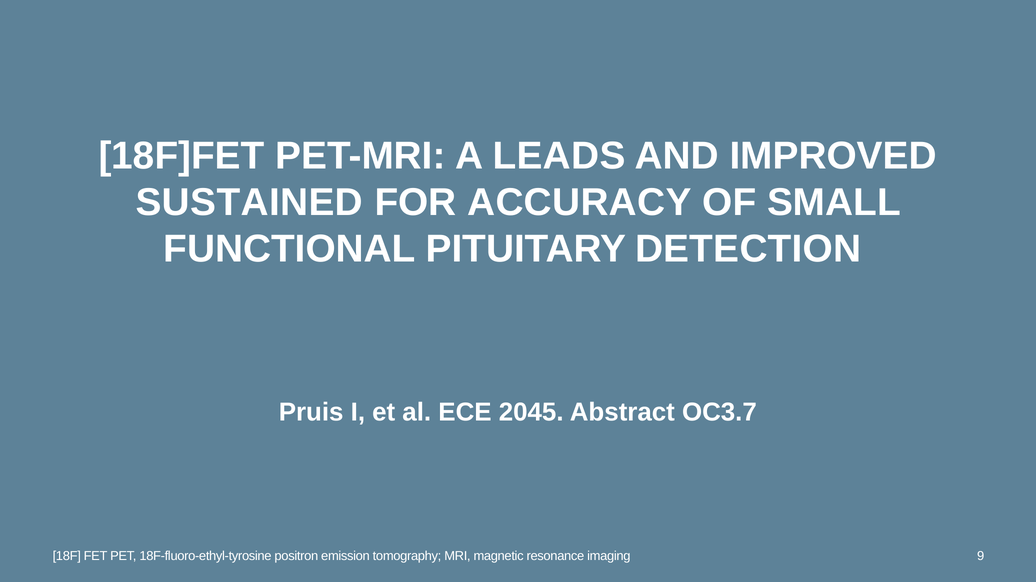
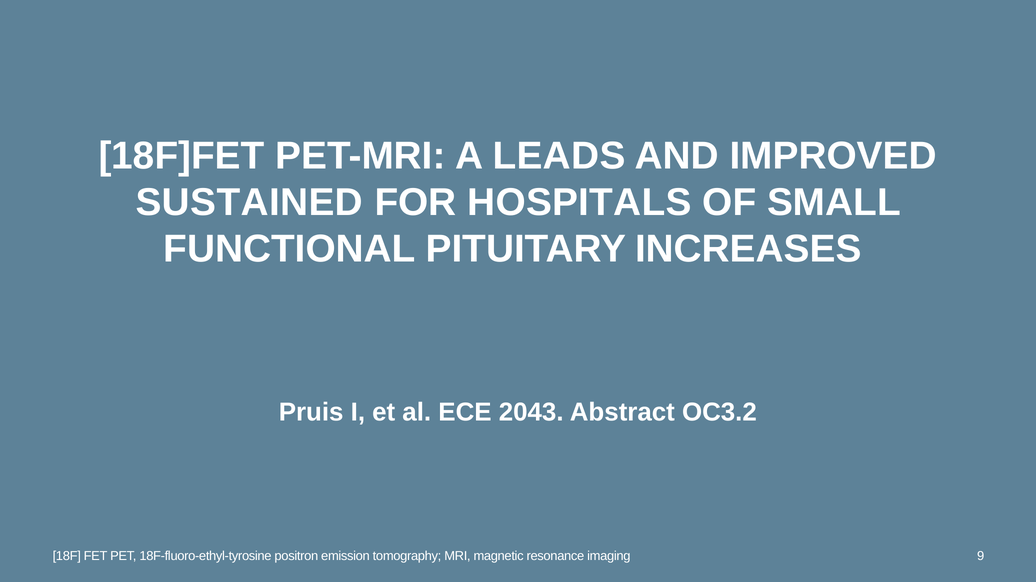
ACCURACY: ACCURACY -> HOSPITALS (579, 203)
DETECTION: DETECTION -> INCREASES (748, 249)
2045: 2045 -> 2043 (531, 413)
OC3.7: OC3.7 -> OC3.2 (719, 413)
